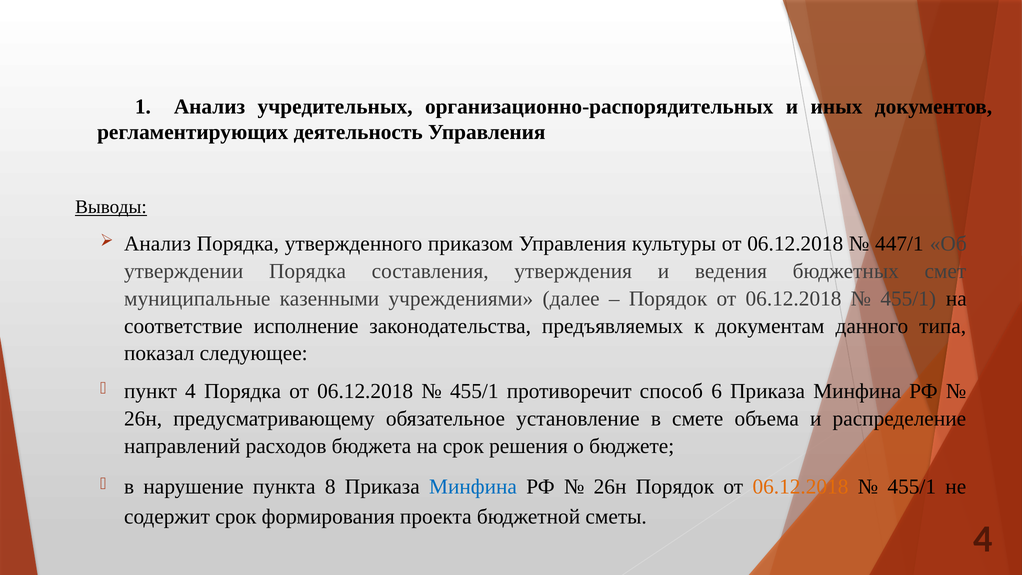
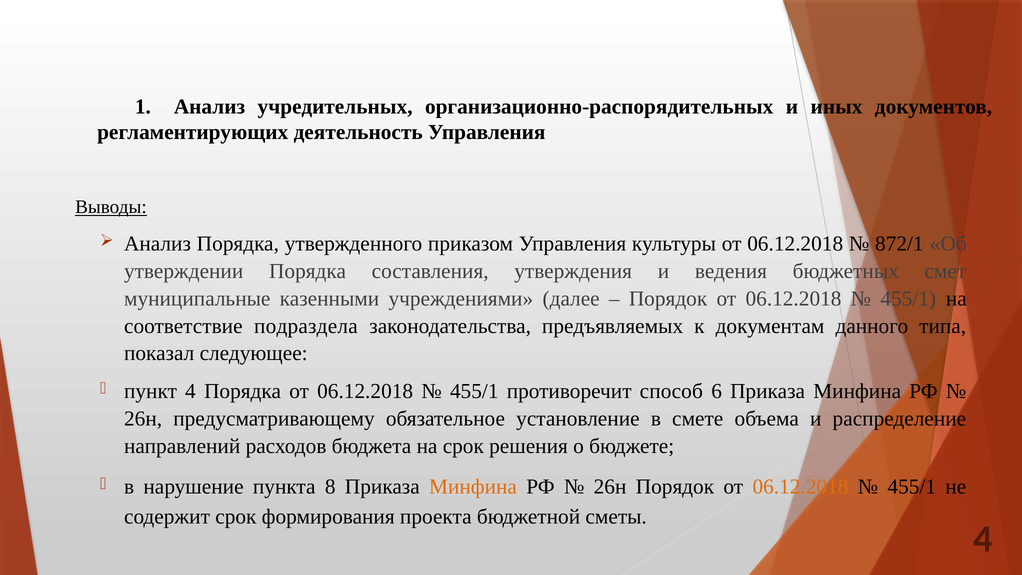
447/1: 447/1 -> 872/1 (899, 244)
исполнение: исполнение -> подраздела (306, 326)
Минфина colour: blue -> orange (473, 487)
